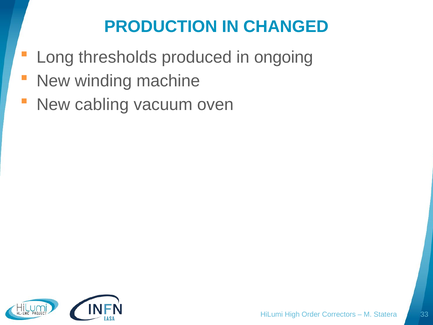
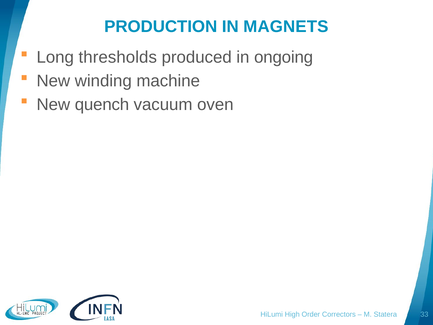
CHANGED: CHANGED -> MAGNETS (286, 27)
cabling: cabling -> quench (102, 104)
